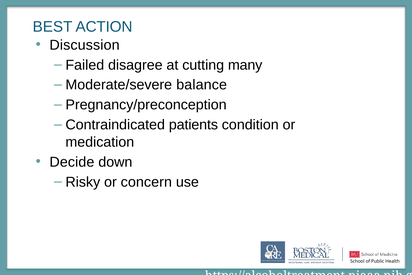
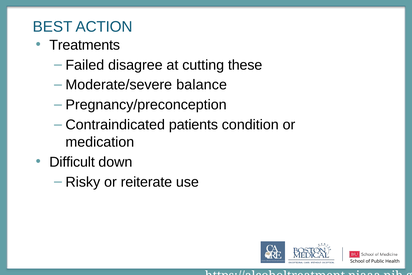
Discussion: Discussion -> Treatments (85, 45)
many: many -> these (245, 65)
Decide: Decide -> Difficult (72, 162)
concern: concern -> reiterate (146, 182)
